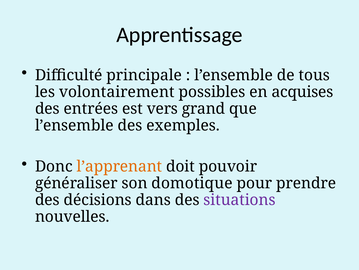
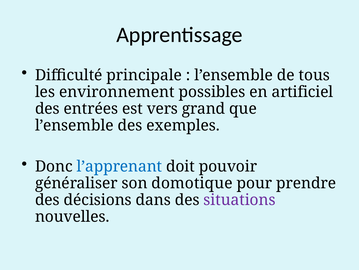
volontairement: volontairement -> environnement (117, 92)
acquises: acquises -> artificiel (302, 92)
l’apprenant colour: orange -> blue (119, 166)
